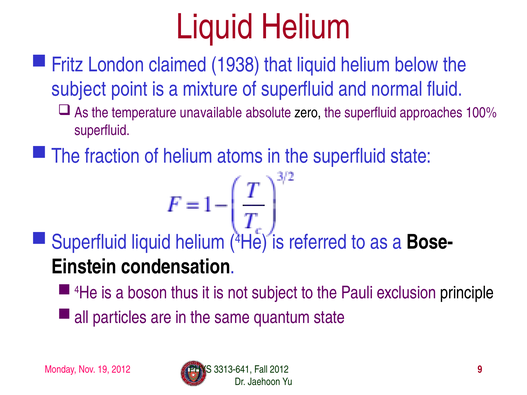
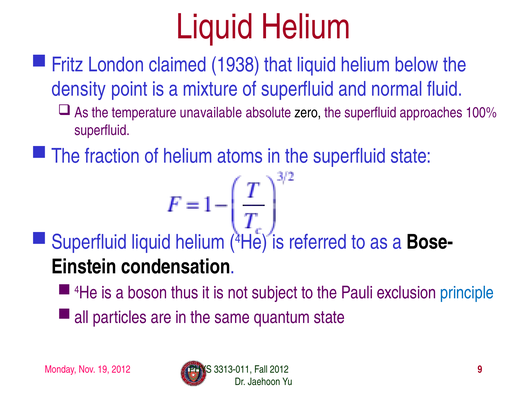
subject: subject -> density (79, 89)
principle colour: black -> blue (467, 293)
3313-641: 3313-641 -> 3313-011 (233, 370)
